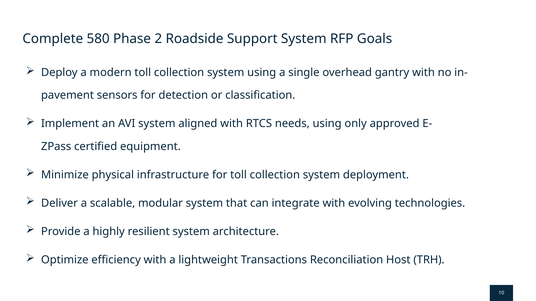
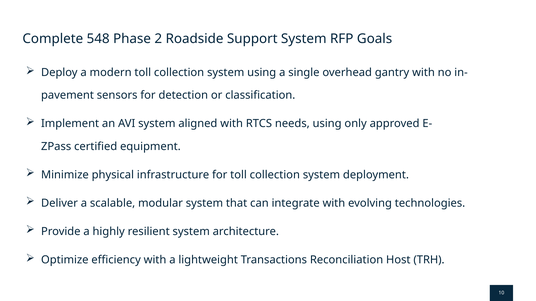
580: 580 -> 548 (98, 39)
